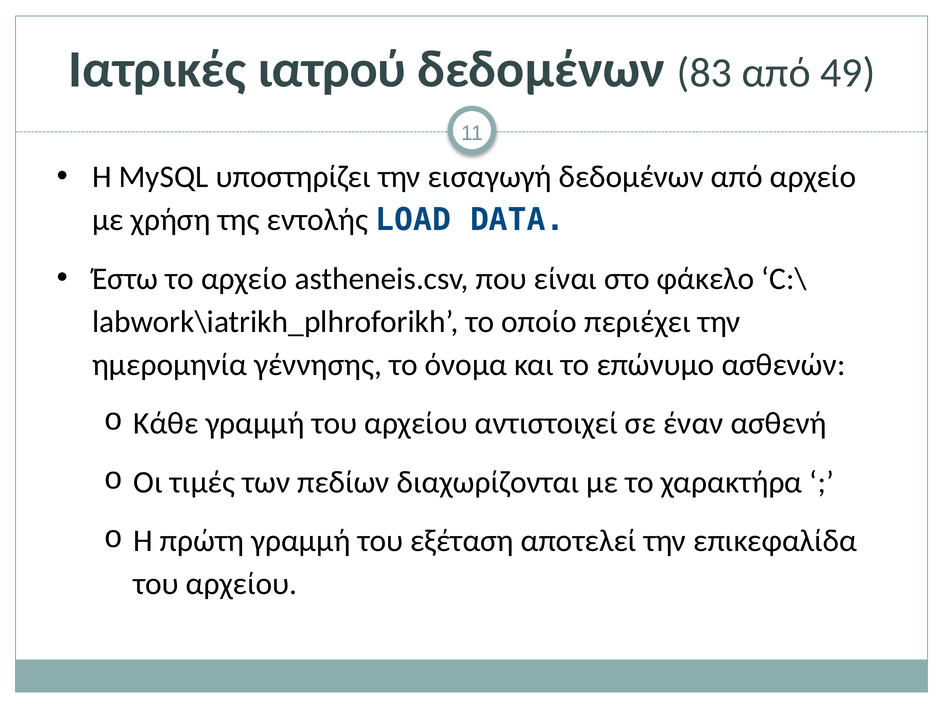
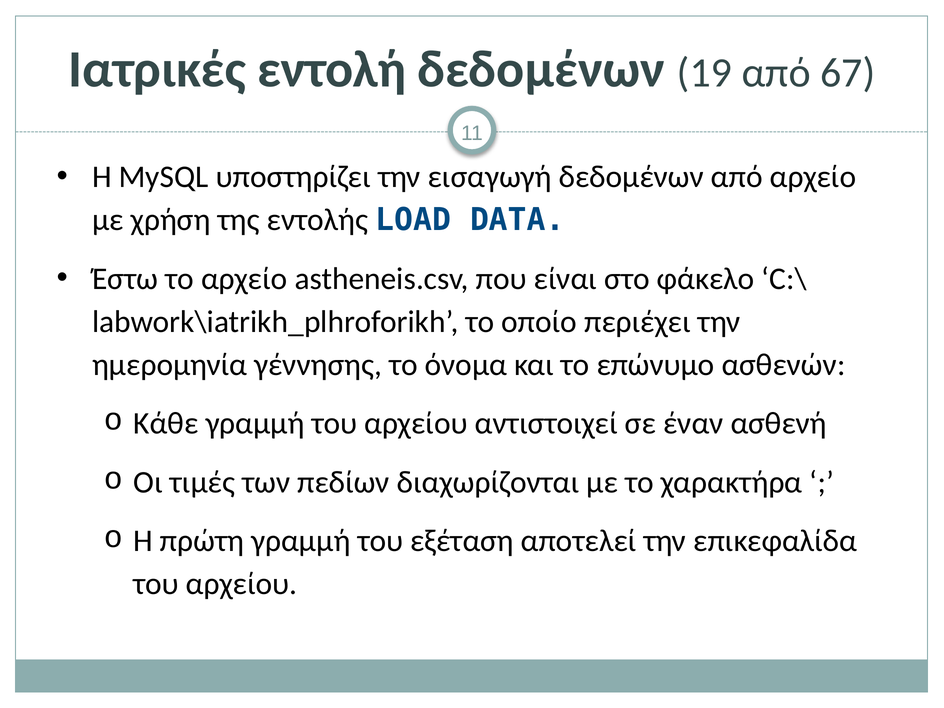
ιατρού: ιατρού -> εντολή (332, 69)
83: 83 -> 19 (705, 73)
49: 49 -> 67 (848, 73)
